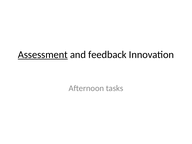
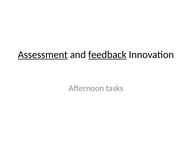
feedback underline: none -> present (107, 55)
